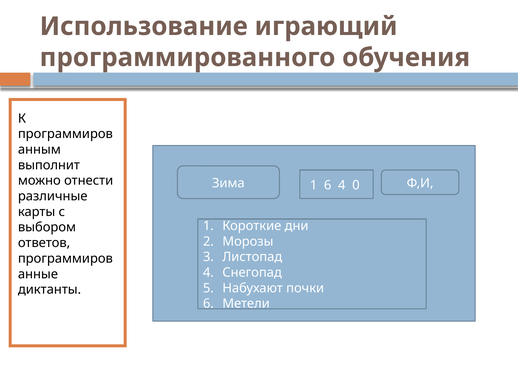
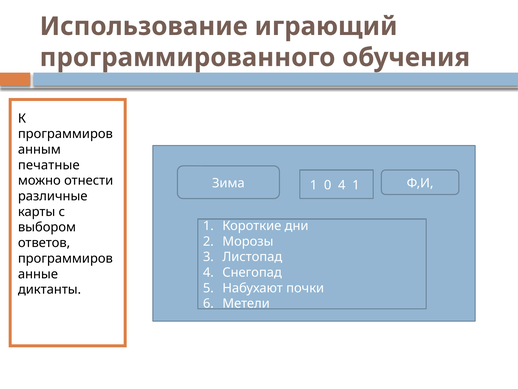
выполнит: выполнит -> печатные (49, 165)
1 6: 6 -> 0 (328, 185)
4 0: 0 -> 1 (356, 185)
